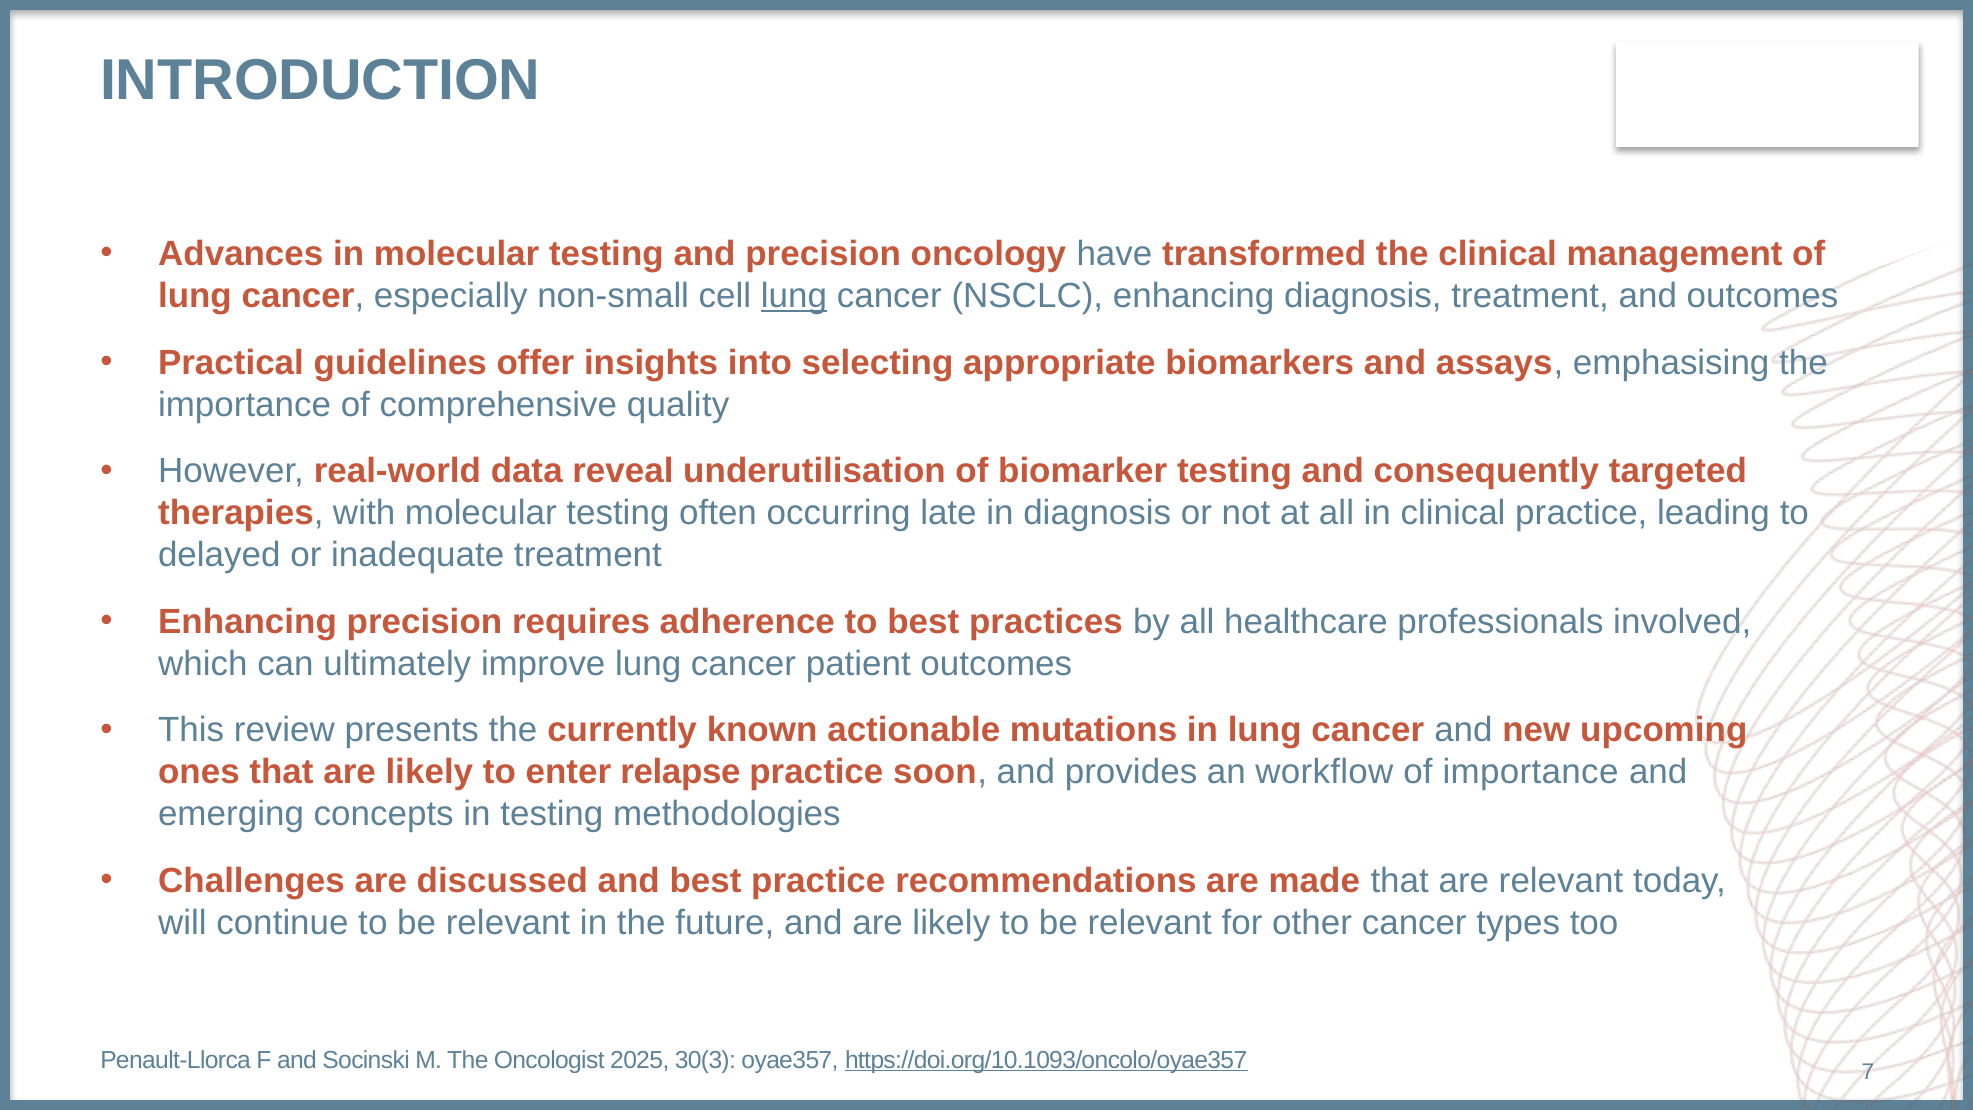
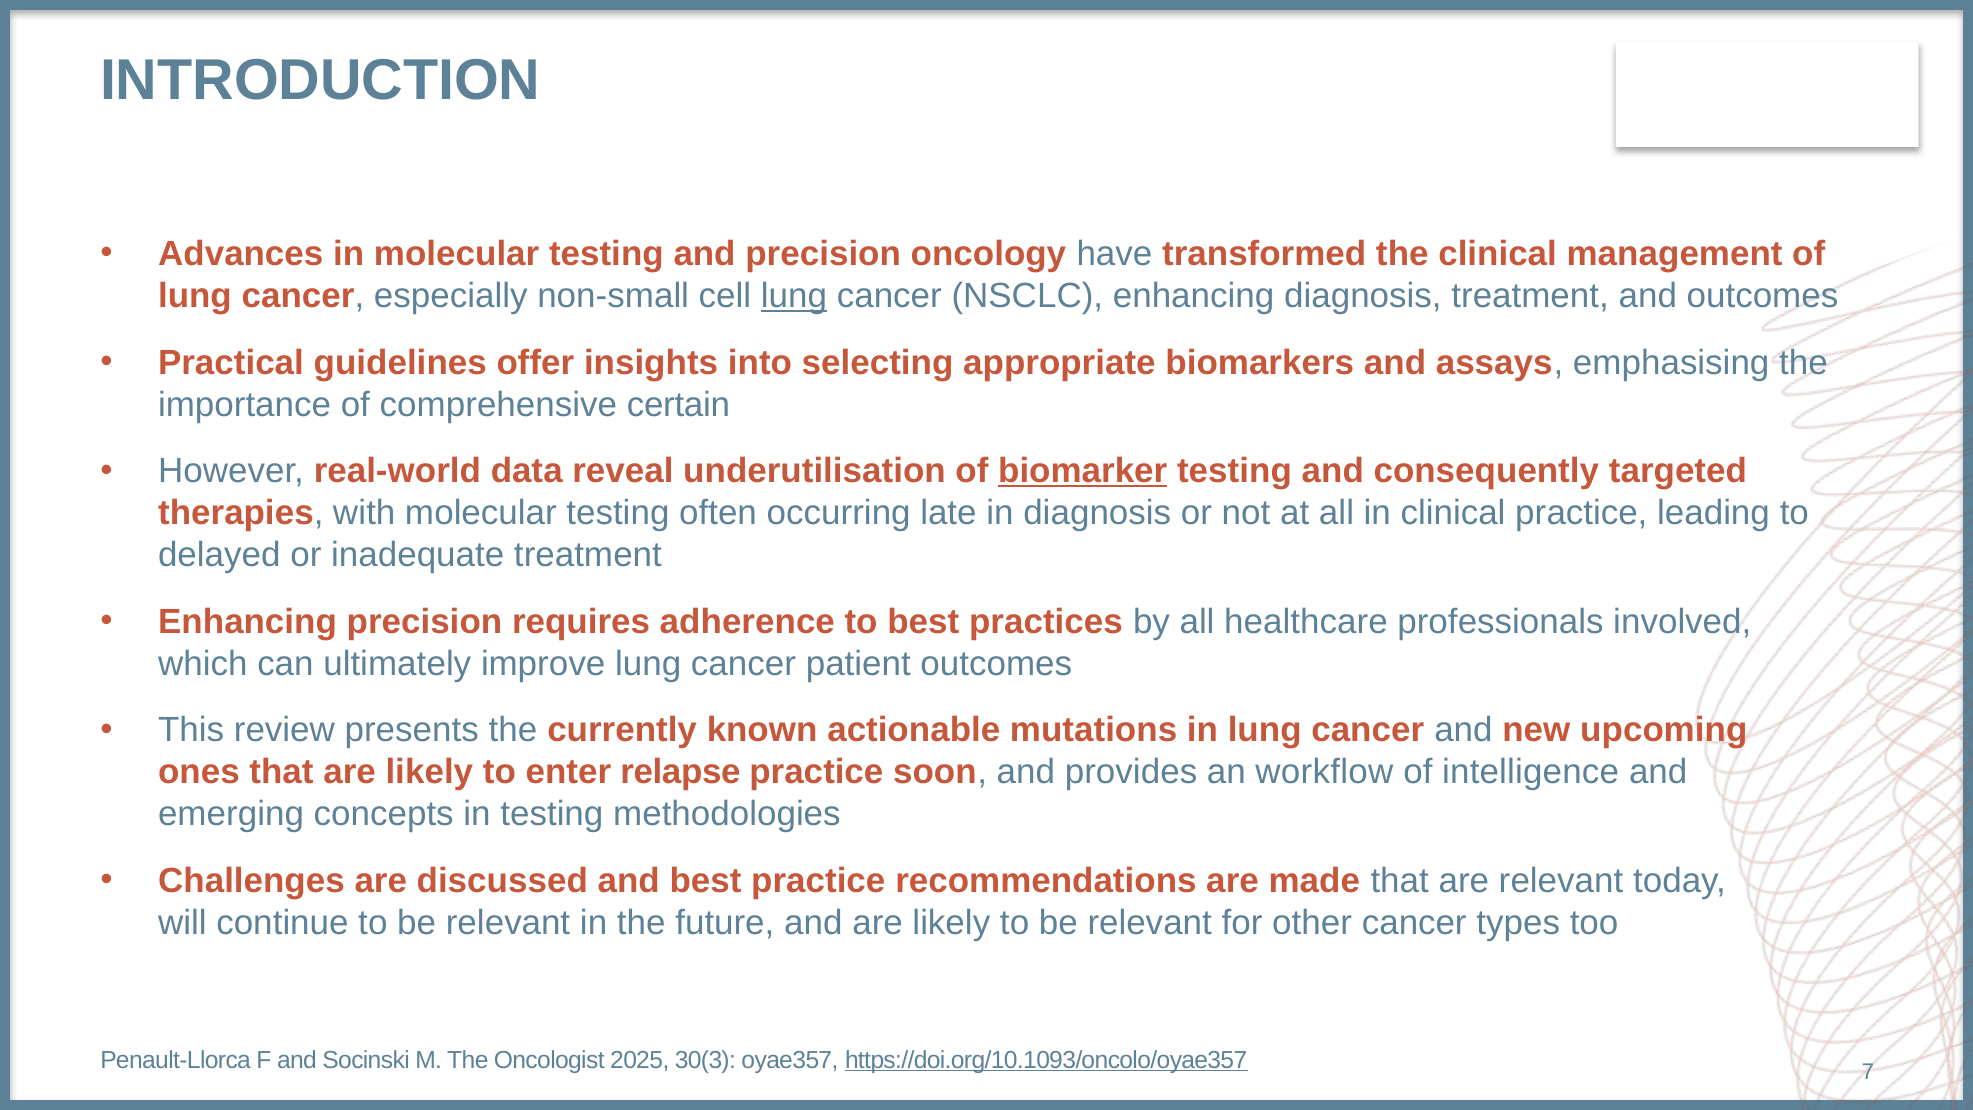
quality: quality -> certain (678, 405)
biomarker underline: none -> present (1083, 471)
of importance: importance -> intelligence (1531, 772)
